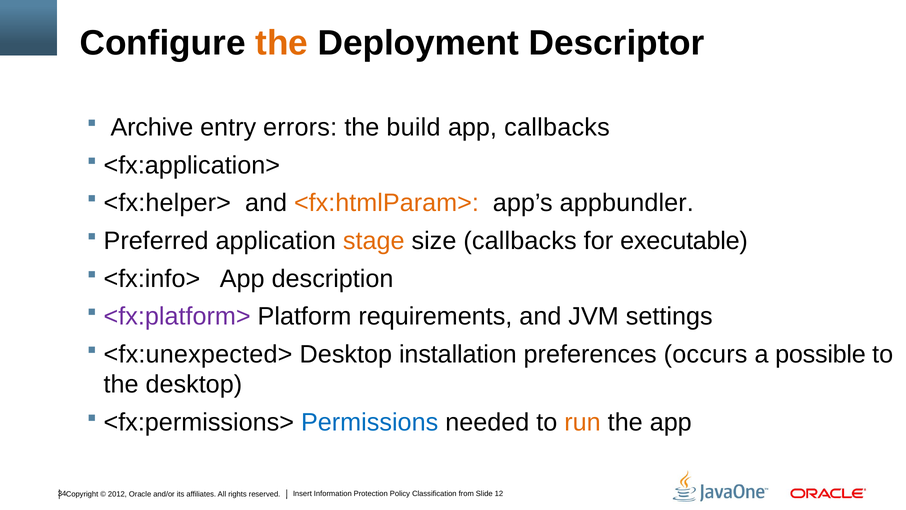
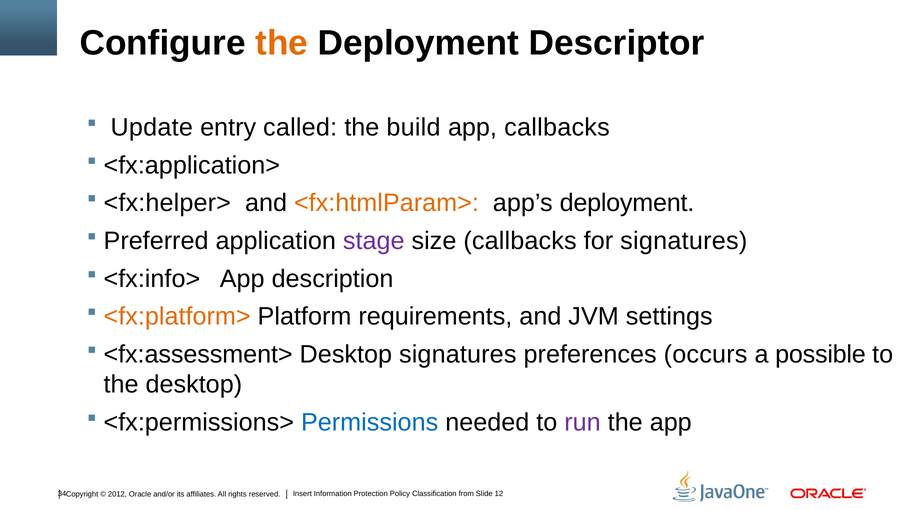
Archive: Archive -> Update (152, 127)
errors: errors -> called (300, 127)
app’s appbundler: appbundler -> deployment (627, 203)
stage colour: orange -> purple (374, 241)
for executable: executable -> signatures (684, 241)
<fx:platform> colour: purple -> orange (177, 316)
<fx:unexpected>: <fx:unexpected> -> <fx:assessment> (198, 354)
Desktop installation: installation -> signatures (458, 354)
run colour: orange -> purple (582, 422)
